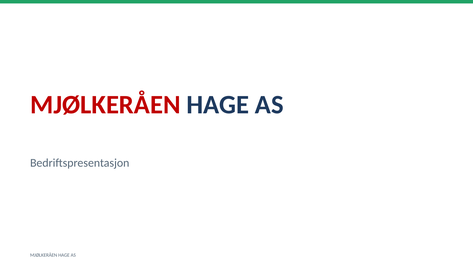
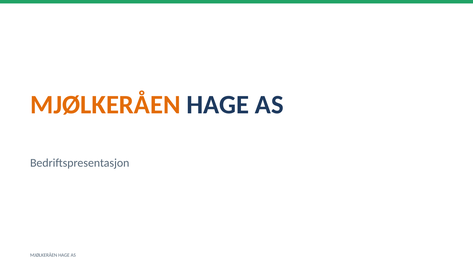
MJØLKERÅEN colour: red -> orange (105, 105)
